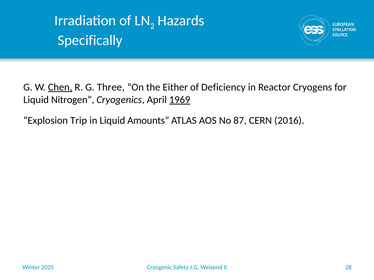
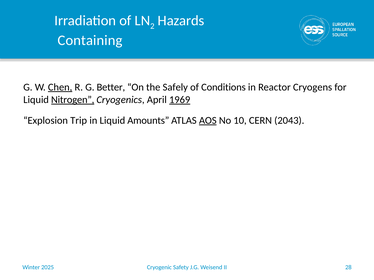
Specifically: Specifically -> Containing (90, 40)
Three: Three -> Better (111, 87)
Either: Either -> Safely (175, 87)
Deficiency: Deficiency -> Conditions (223, 87)
Nitrogen underline: none -> present (73, 100)
AOS underline: none -> present (208, 121)
87: 87 -> 10 (240, 121)
2016: 2016 -> 2043 (289, 121)
